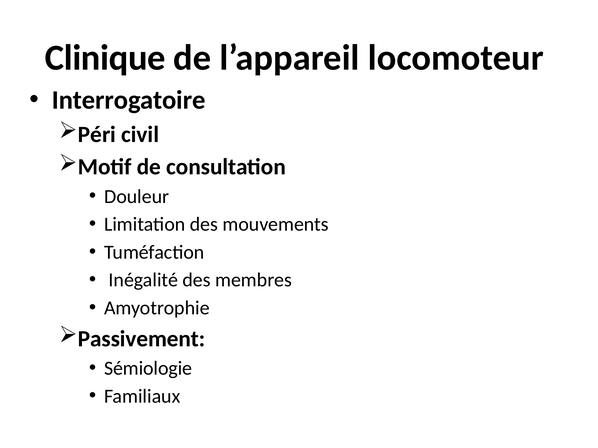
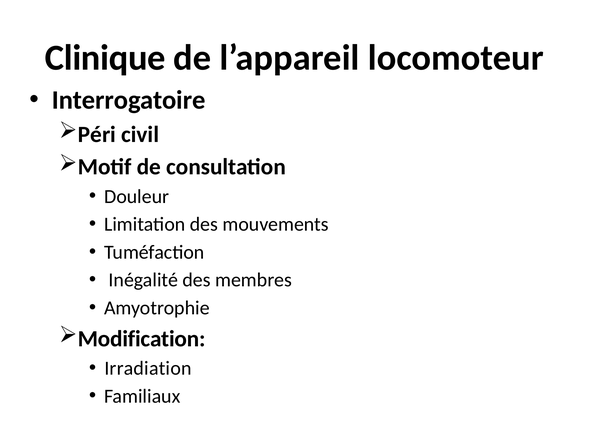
Passivement: Passivement -> Modification (142, 339)
Sémiologie: Sémiologie -> Irradiation (148, 369)
